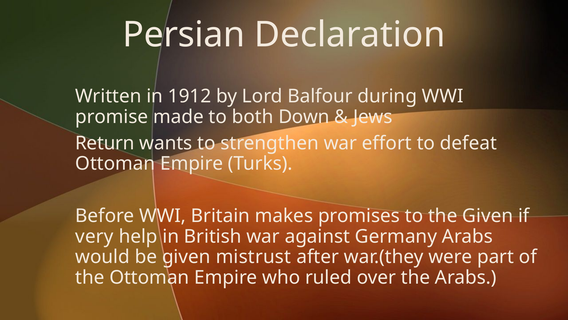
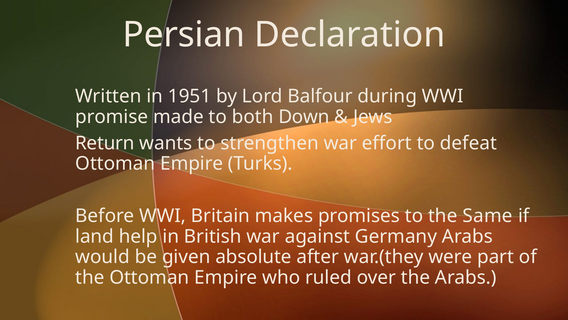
1912: 1912 -> 1951 (190, 96)
the Given: Given -> Same (488, 216)
very: very -> land (95, 236)
mistrust: mistrust -> absolute (254, 257)
